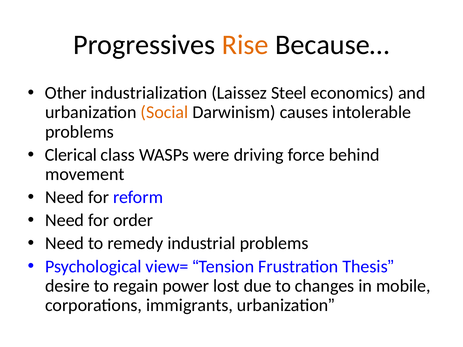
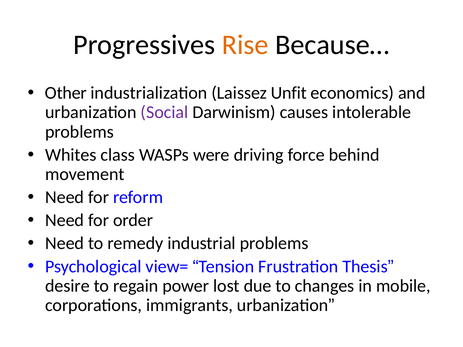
Steel: Steel -> Unfit (289, 93)
Social colour: orange -> purple (164, 112)
Clerical: Clerical -> Whites (71, 155)
